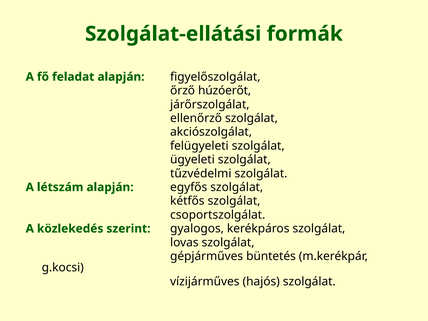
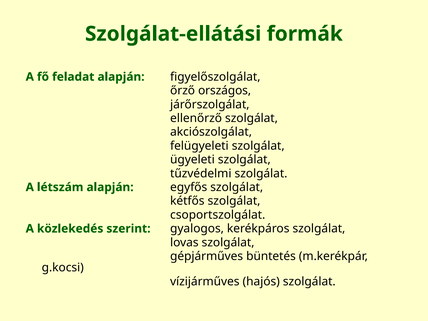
húzóerőt: húzóerőt -> országos (225, 91)
